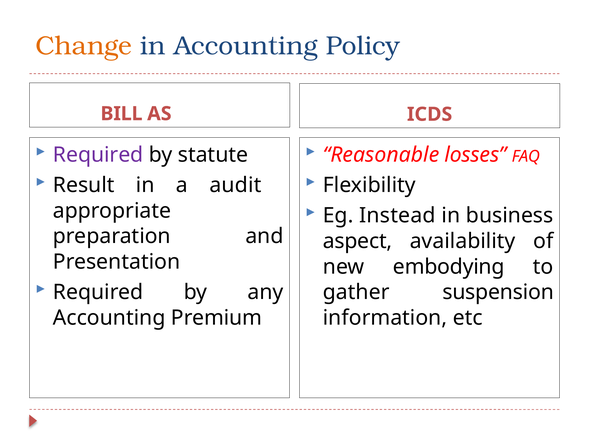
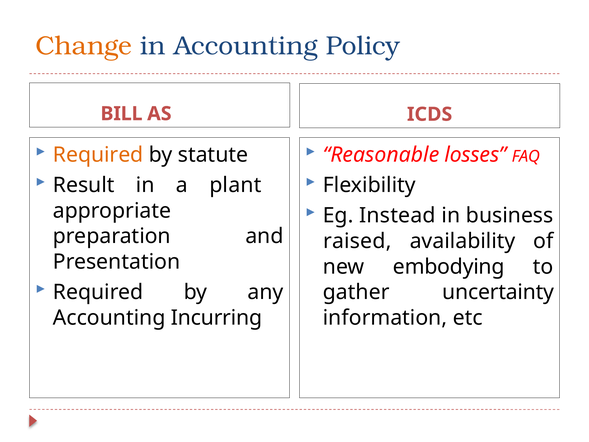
Required colour: purple -> orange (98, 155)
audit: audit -> plant (235, 185)
aspect: aspect -> raised (357, 241)
suspension: suspension -> uncertainty (498, 292)
Premium: Premium -> Incurring (217, 318)
